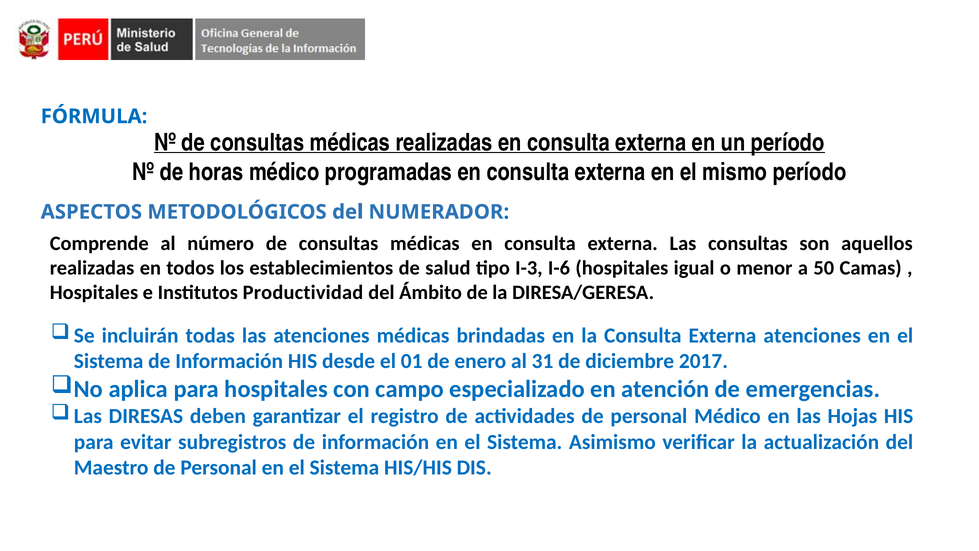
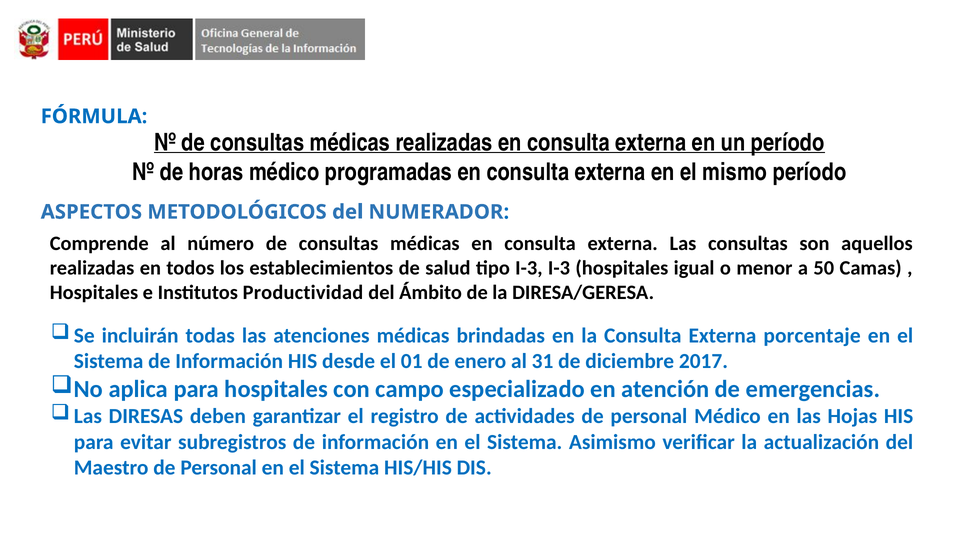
I-3 I-6: I-6 -> I-3 (559, 268)
Externa atenciones: atenciones -> porcentaje (812, 335)
